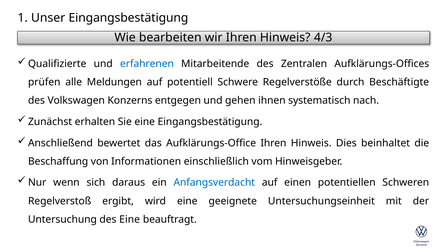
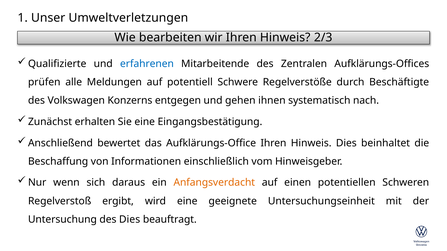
Unser Eingangsbestätigung: Eingangsbestätigung -> Umweltverletzungen (128, 18)
4/3: 4/3 -> 2/3 (323, 38)
Anfangsverdacht colour: blue -> orange (214, 183)
des Eine: Eine -> Dies (130, 220)
